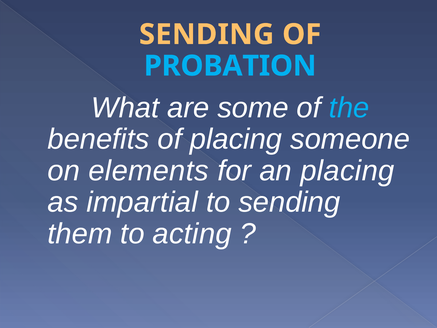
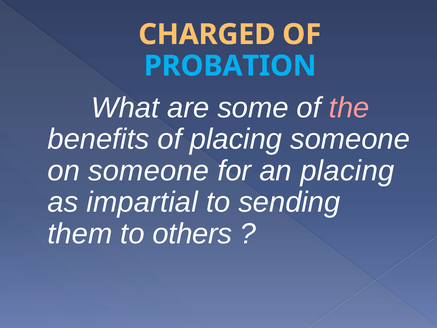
SENDING: SENDING -> CHARGED (207, 34)
the colour: light blue -> pink (349, 108)
on elements: elements -> someone (149, 171)
acting: acting -> others (192, 234)
